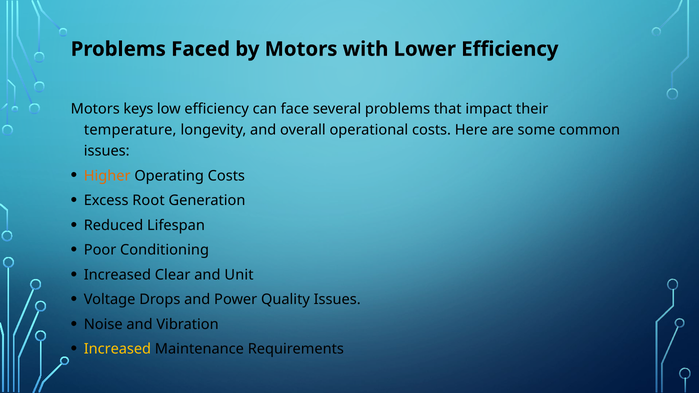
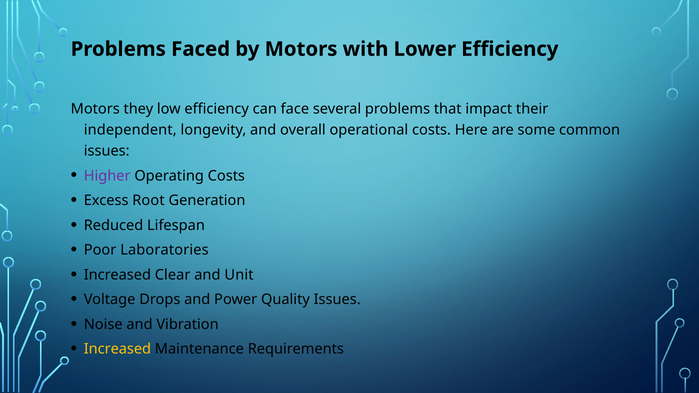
keys: keys -> they (138, 109)
temperature: temperature -> independent (130, 130)
Higher colour: orange -> purple (107, 176)
Conditioning: Conditioning -> Laboratories (164, 250)
